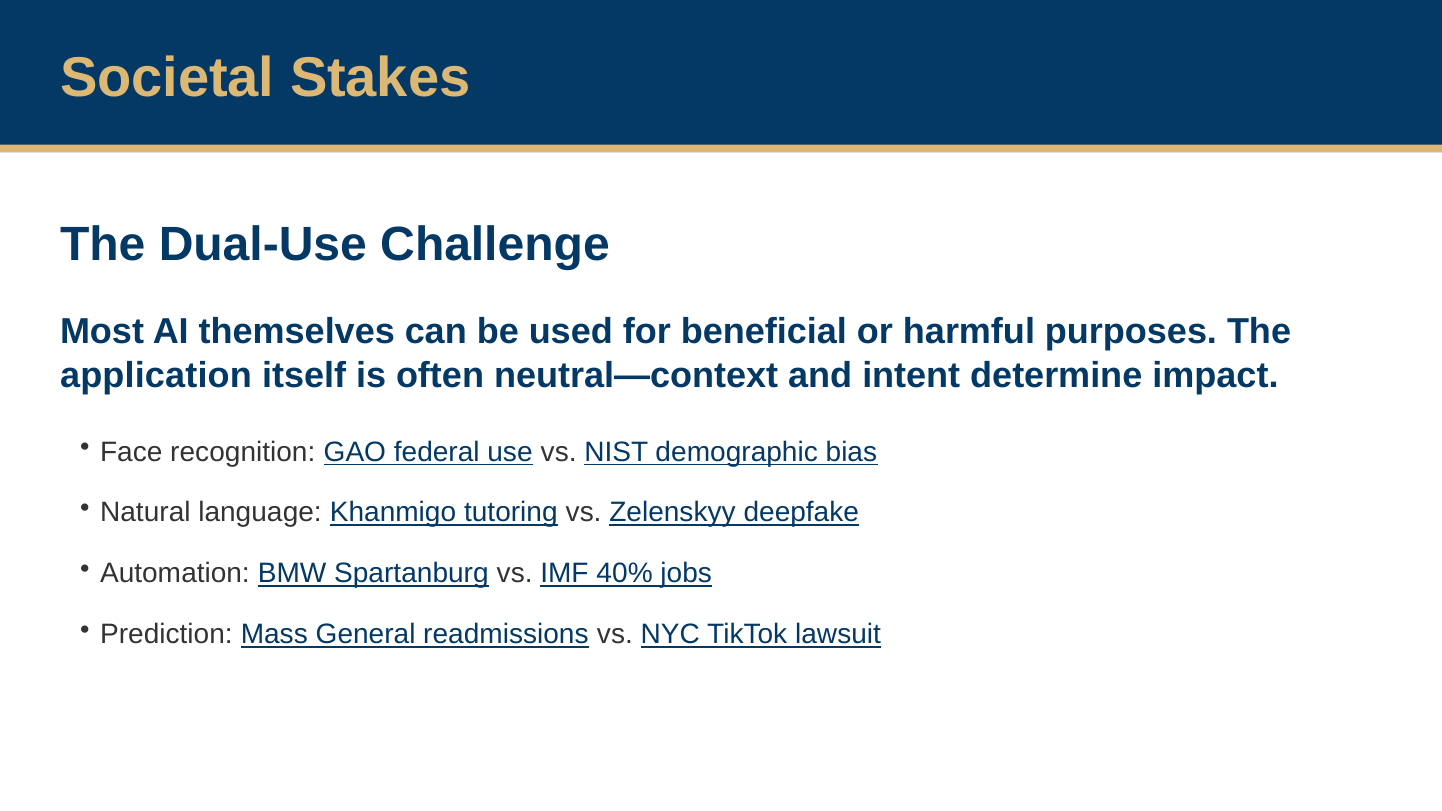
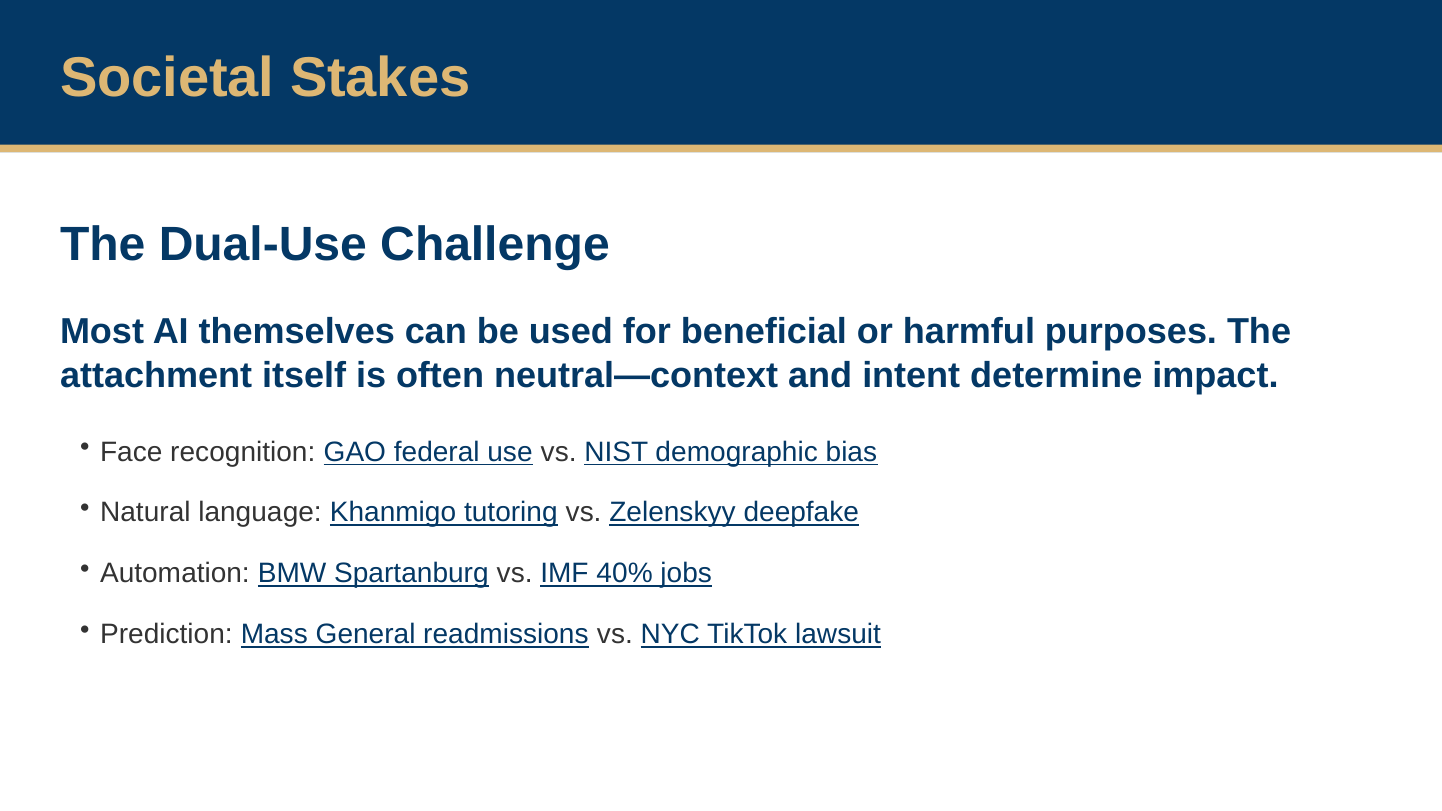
application: application -> attachment (156, 375)
